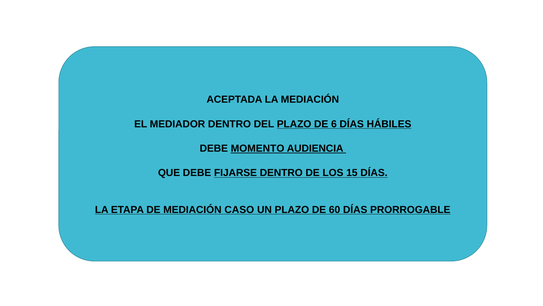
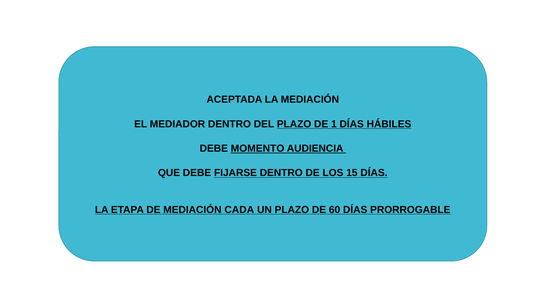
6: 6 -> 1 (334, 124)
CASO: CASO -> CADA (239, 209)
